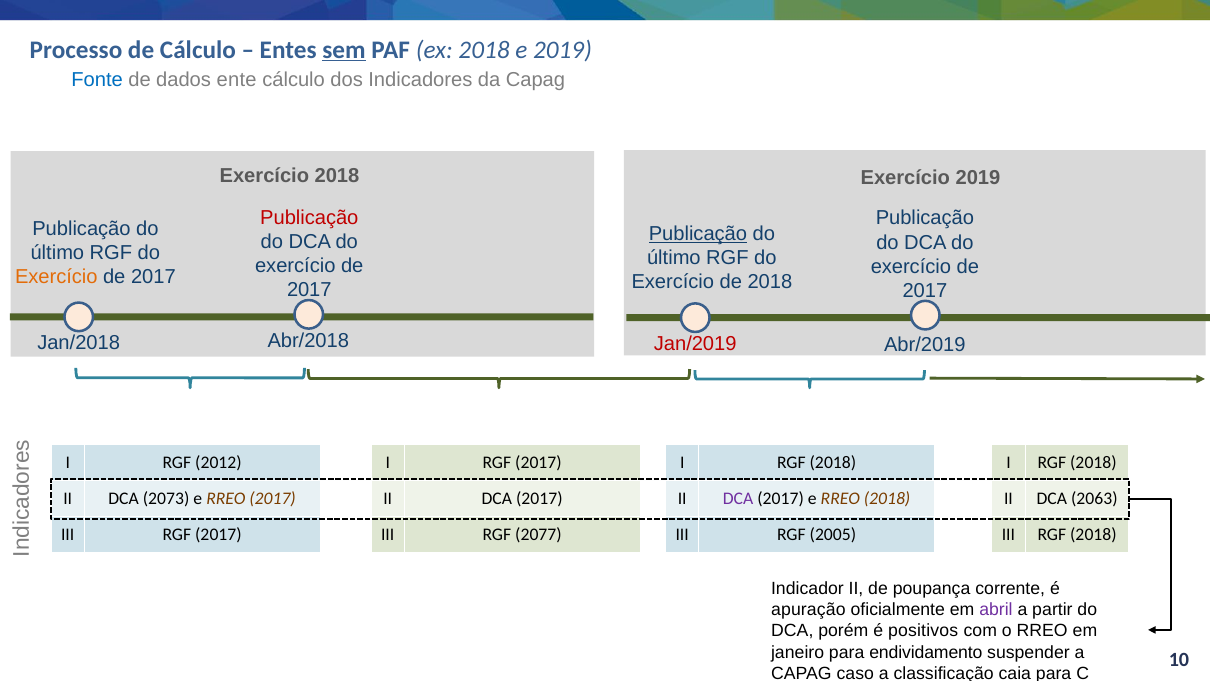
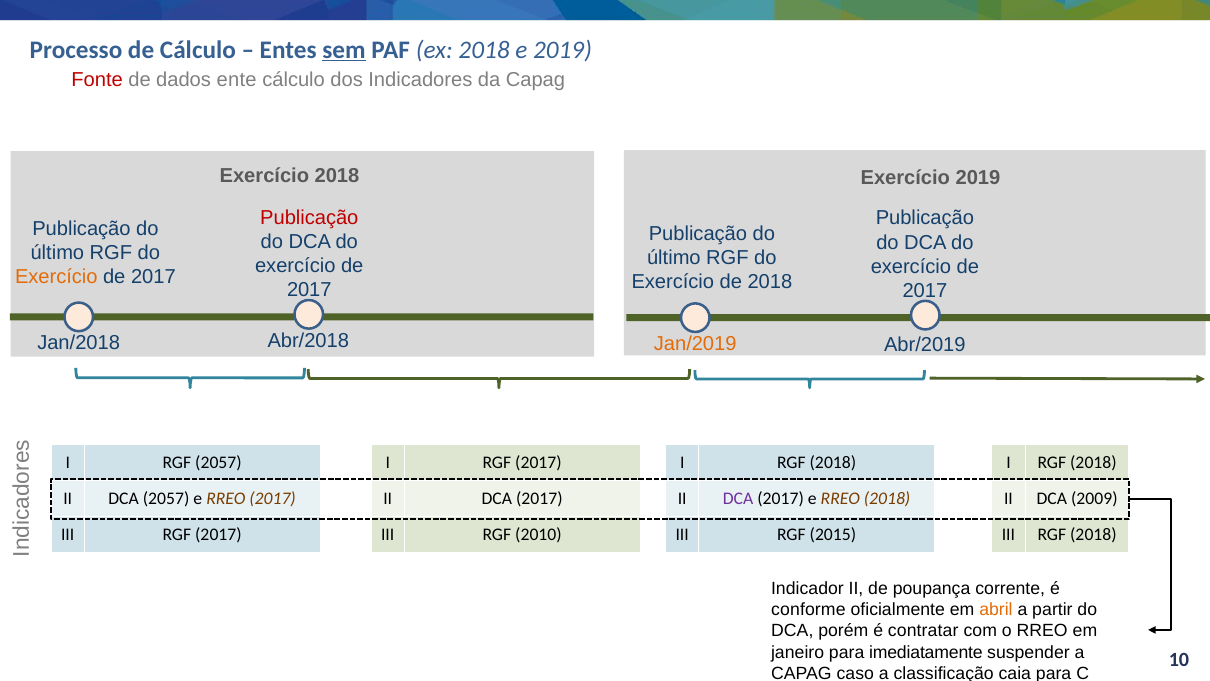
Fonte colour: blue -> red (97, 79)
Publicação underline: present -> none (698, 234)
Jan/2019 colour: red -> orange (695, 344)
RGF 2012: 2012 -> 2057 (218, 462)
DCA 2073: 2073 -> 2057 (166, 498)
2063: 2063 -> 2009 (1094, 498)
2077: 2077 -> 2010 (538, 534)
2005: 2005 -> 2015 (833, 534)
apuração: apuração -> conforme (808, 610)
abril colour: purple -> orange (996, 610)
positivos: positivos -> contratar (923, 631)
endividamento: endividamento -> imediatamente (926, 652)
